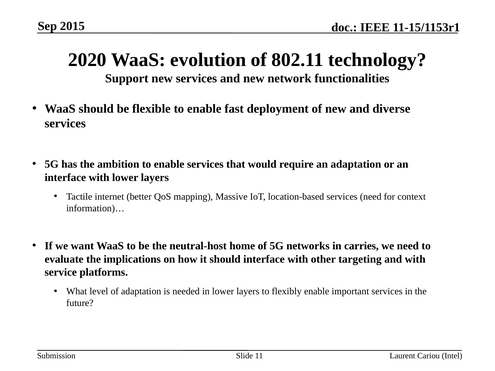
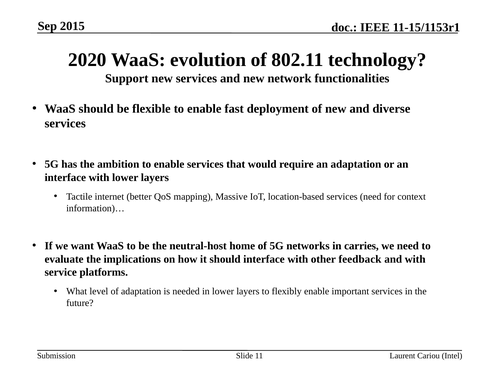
targeting: targeting -> feedback (360, 259)
